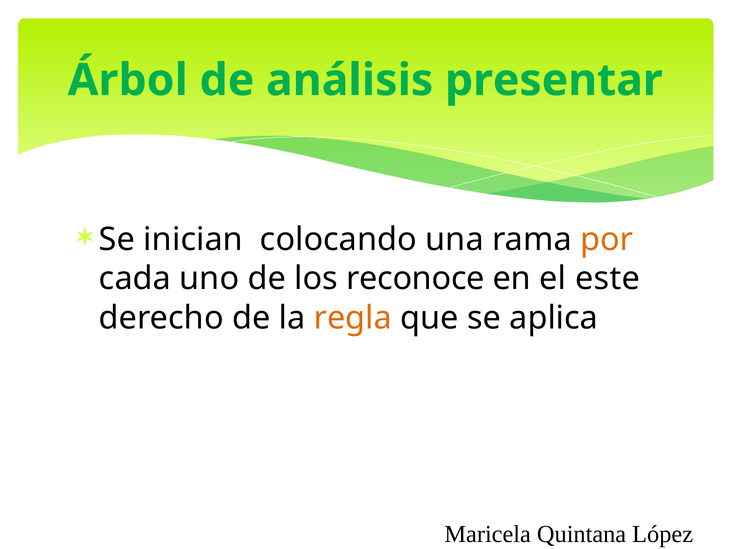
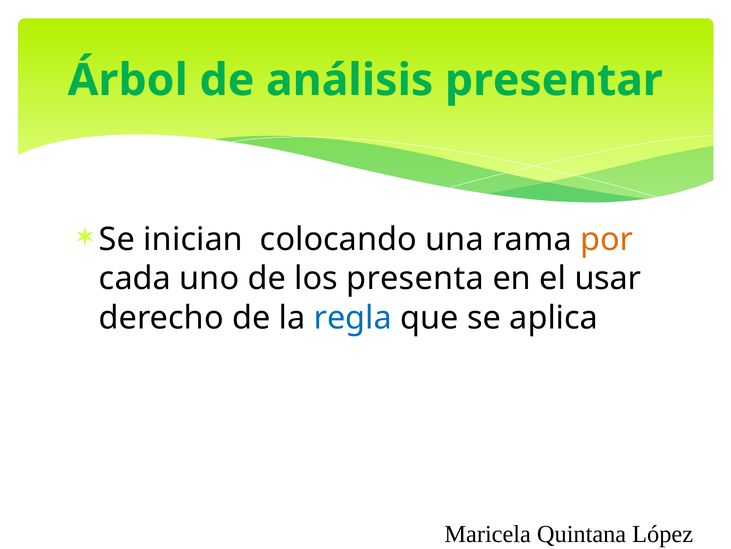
reconoce: reconoce -> presenta (415, 278)
este: este -> usar (608, 278)
regla colour: orange -> blue (353, 317)
